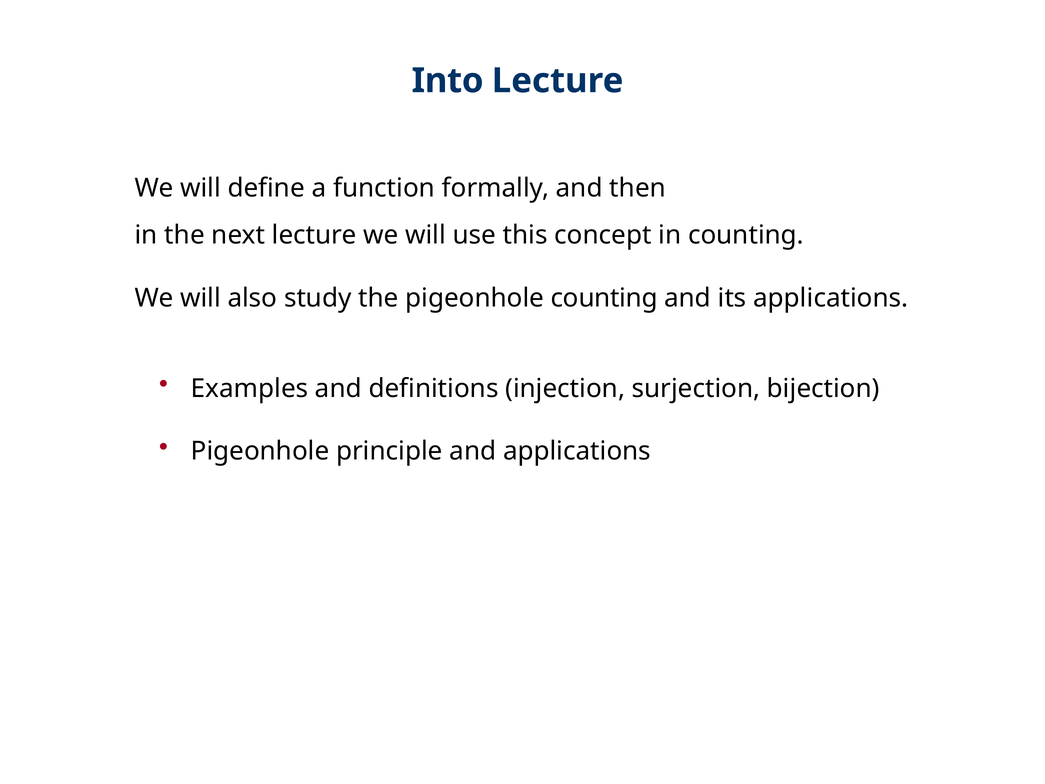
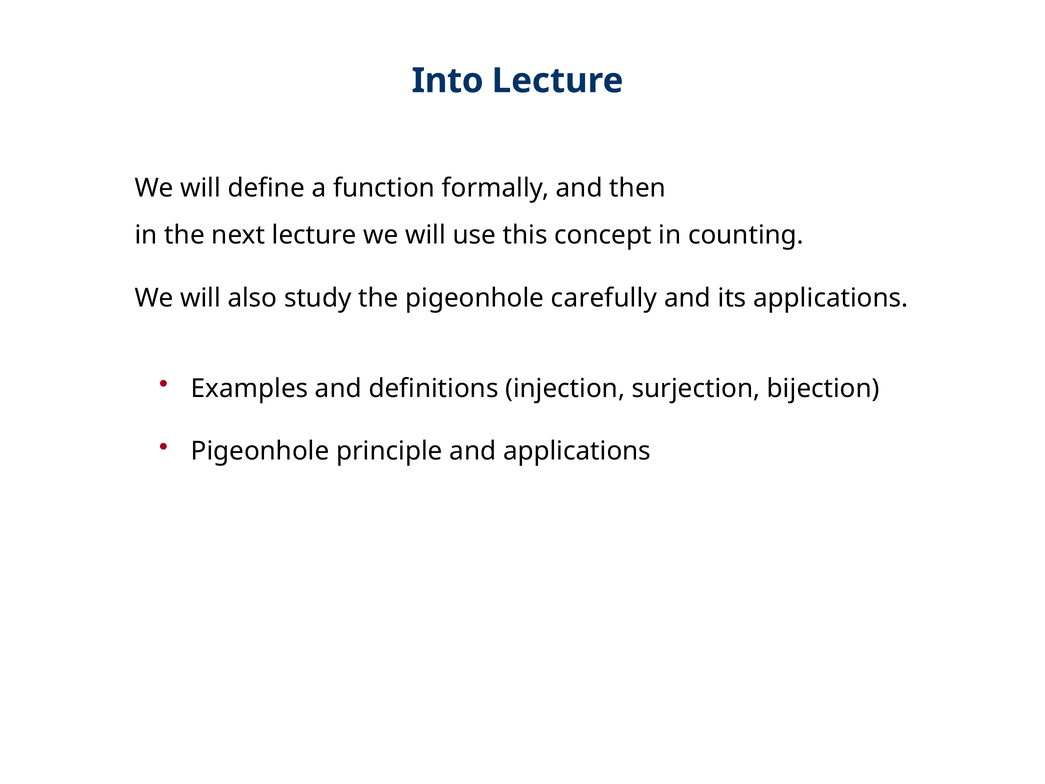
pigeonhole counting: counting -> carefully (604, 298)
